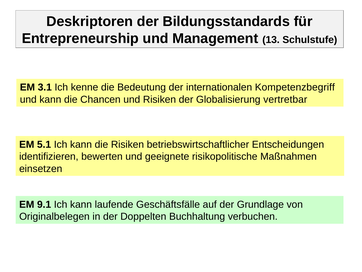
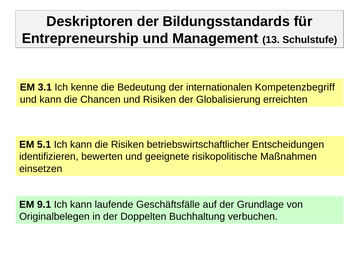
vertretbar: vertretbar -> erreichten (285, 99)
